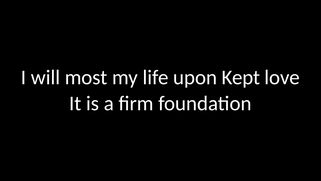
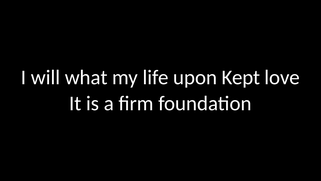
most: most -> what (86, 77)
